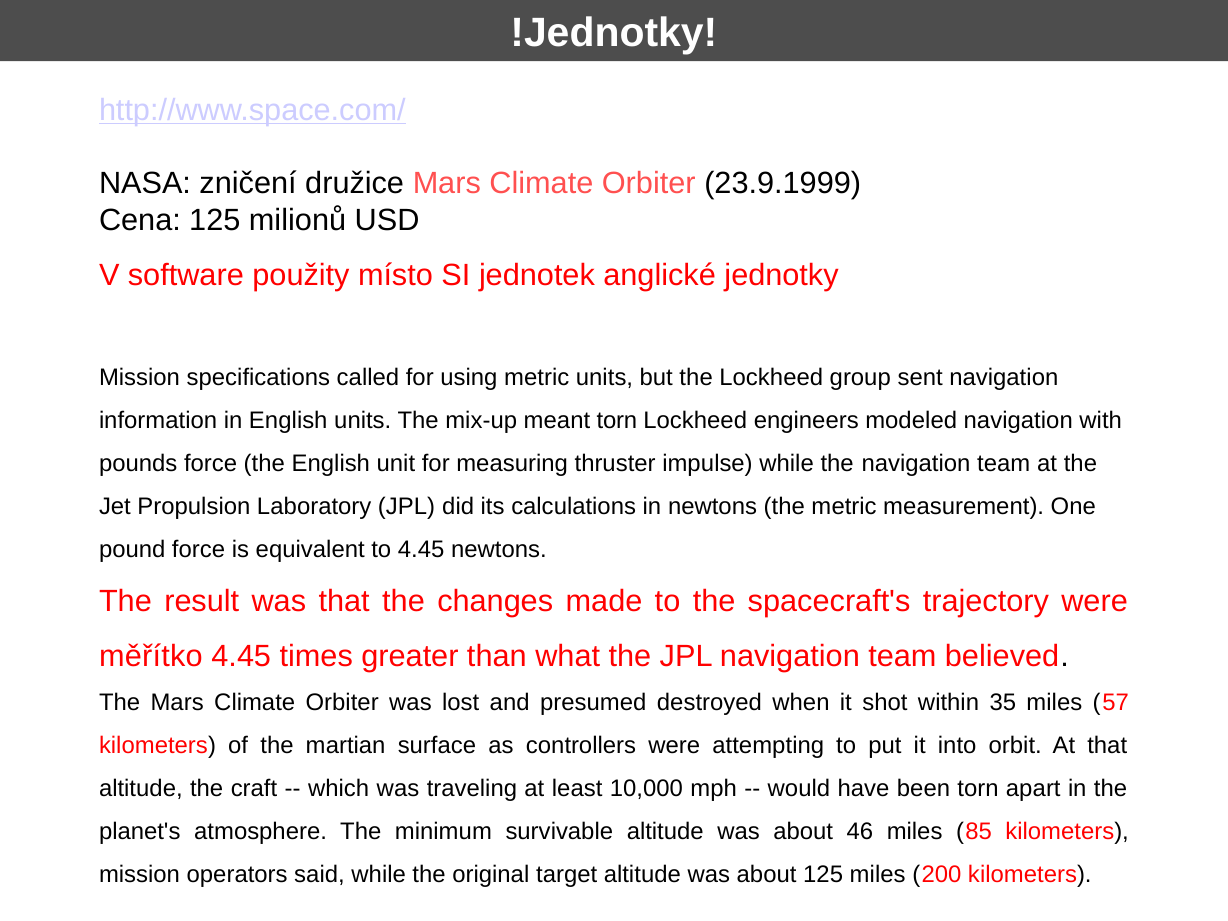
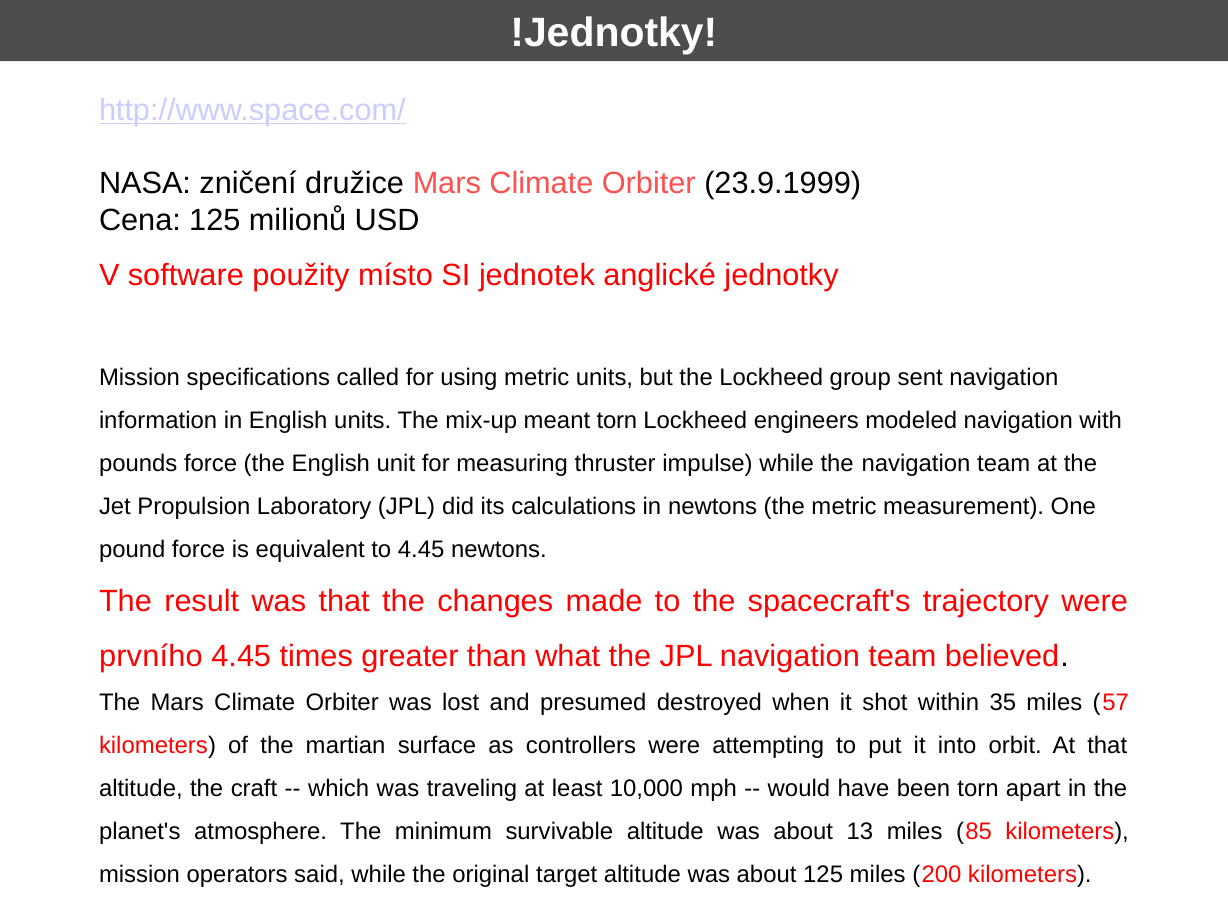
měřítko: měřítko -> prvního (151, 656)
46: 46 -> 13 (860, 832)
